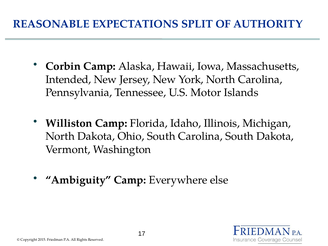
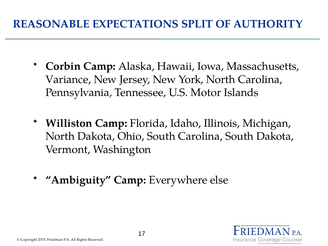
Intended: Intended -> Variance (68, 79)
